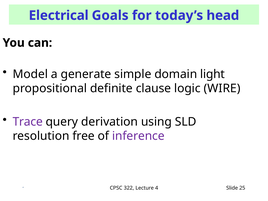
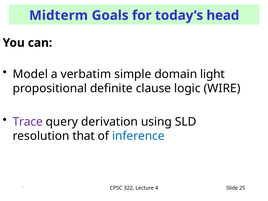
Electrical: Electrical -> Midterm (59, 15)
generate: generate -> verbatim (86, 74)
free: free -> that (84, 136)
inference colour: purple -> blue (138, 136)
